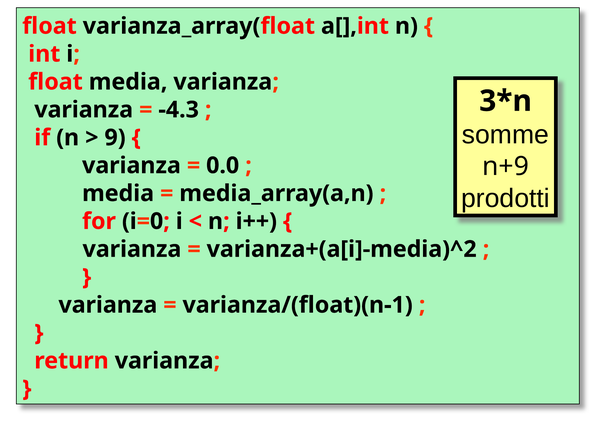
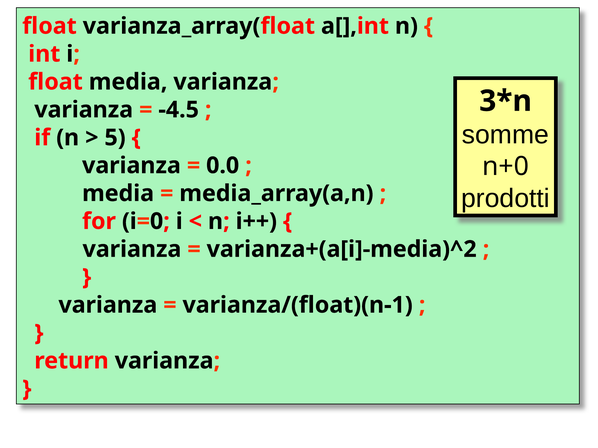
-4.3: -4.3 -> -4.5 (179, 110)
9: 9 -> 5 (115, 138)
n+9: n+9 -> n+0 (506, 167)
